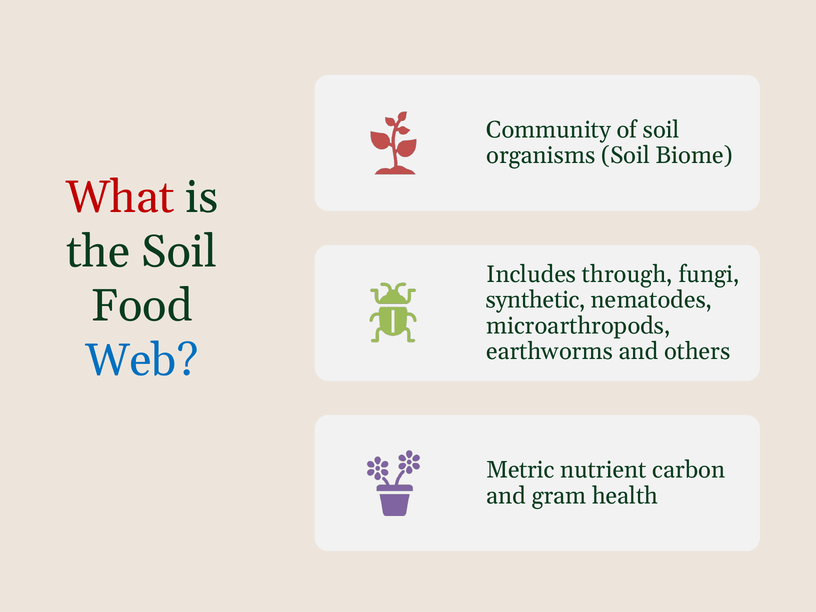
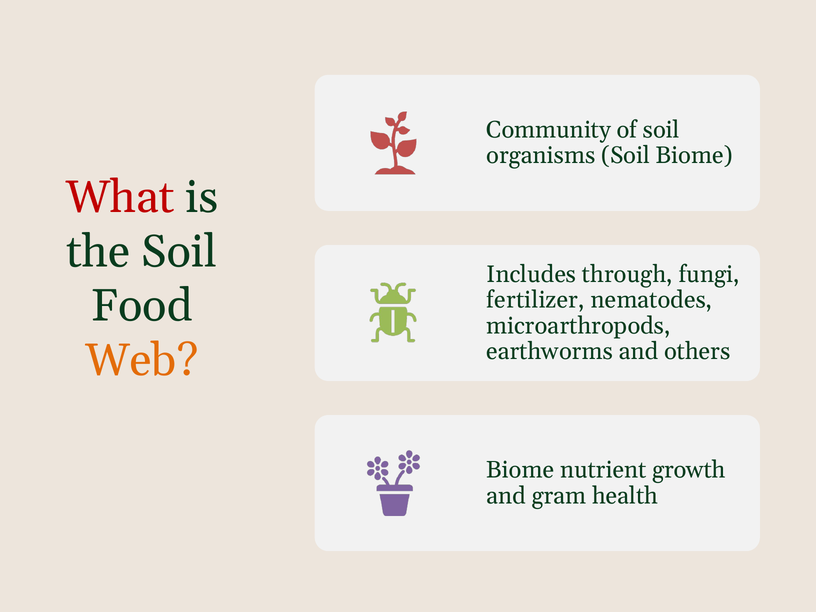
synthetic: synthetic -> fertilizer (536, 300)
Web colour: blue -> orange (142, 360)
Metric: Metric -> Biome (520, 470)
carbon: carbon -> growth (689, 470)
